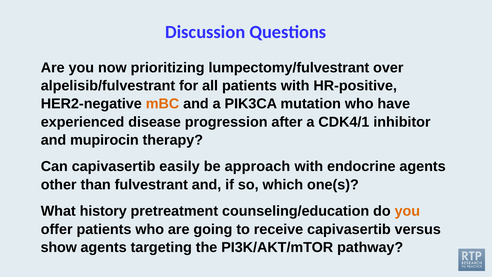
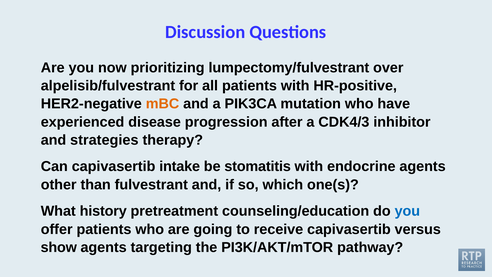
CDK4/1: CDK4/1 -> CDK4/3 (344, 122)
mupirocin: mupirocin -> strategies (104, 140)
easily: easily -> intake (180, 166)
approach: approach -> stomatitis (258, 166)
you colour: orange -> blue (407, 211)
